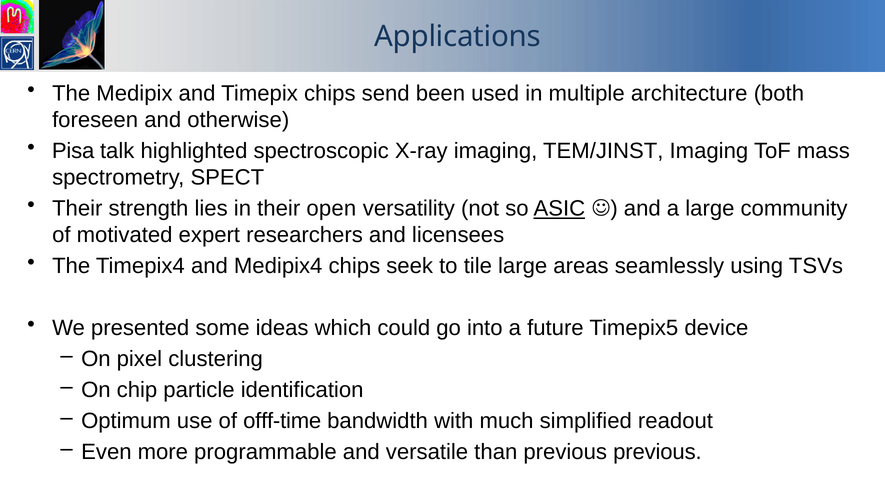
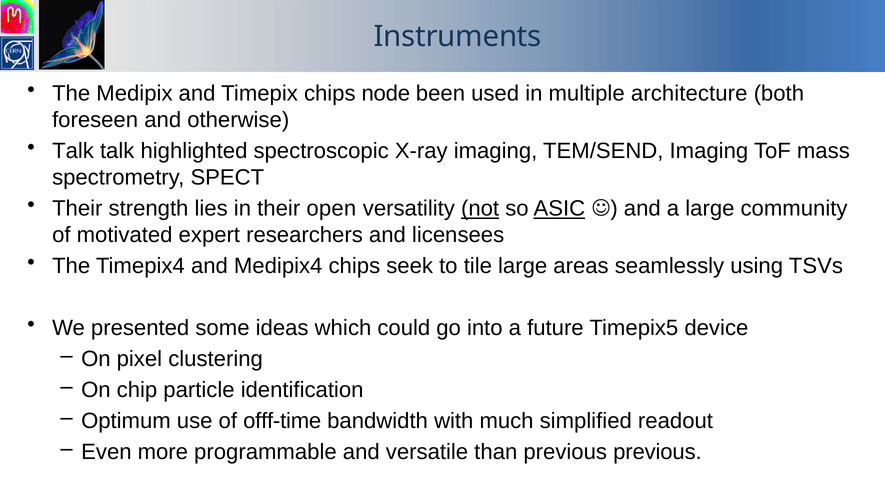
Applications: Applications -> Instruments (458, 36)
send: send -> node (386, 93)
Pisa: Pisa -> Talk (73, 151)
TEM/JINST: TEM/JINST -> TEM/SEND (603, 151)
not underline: none -> present (480, 209)
